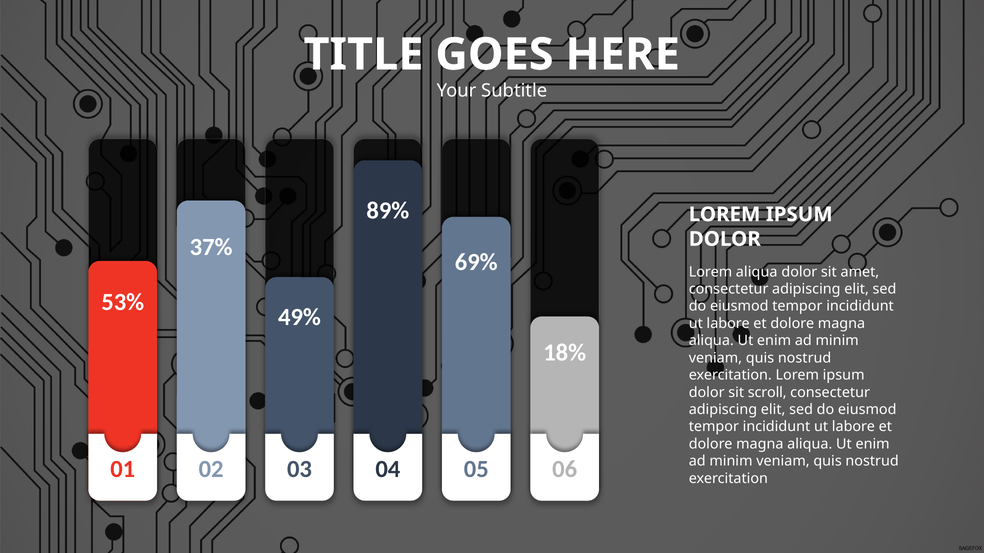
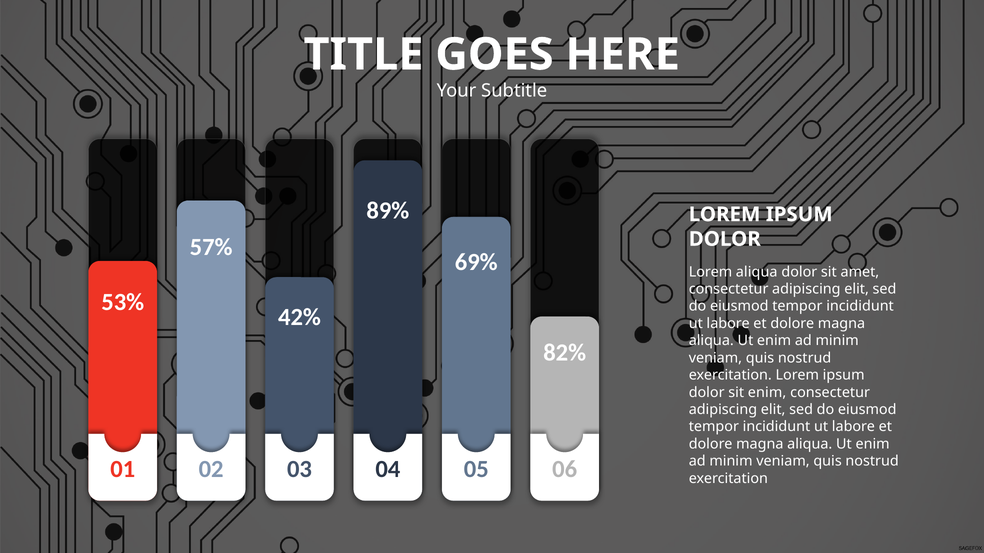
37%: 37% -> 57% (211, 247)
49%: 49% -> 42% (299, 317)
18%: 18% -> 82% (565, 353)
sit scroll: scroll -> enim (767, 393)
